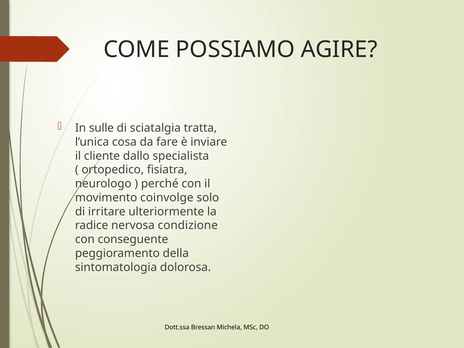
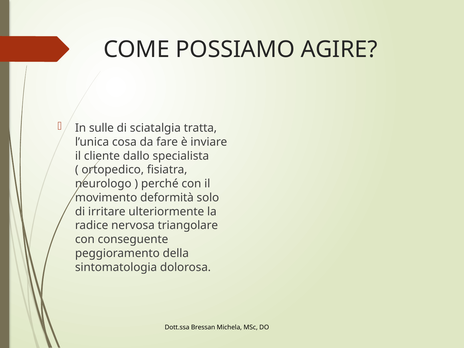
coinvolge: coinvolge -> deformità (167, 198)
condizione: condizione -> triangolare (188, 225)
